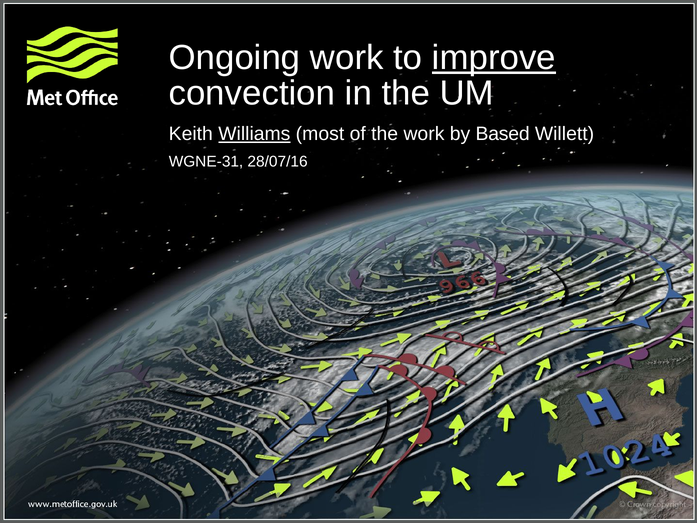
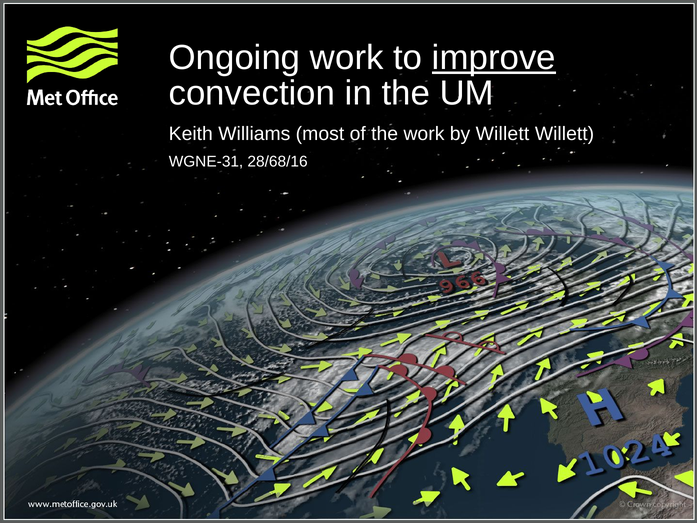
Williams underline: present -> none (254, 134)
by Based: Based -> Willett (502, 134)
28/07/16: 28/07/16 -> 28/68/16 (278, 161)
